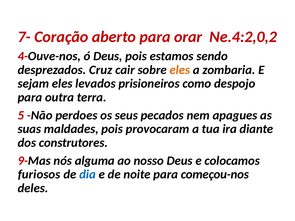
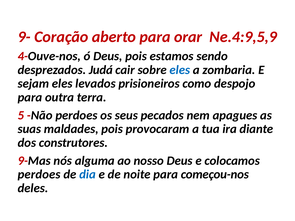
7-: 7- -> 9- (24, 37)
Ne.4:2,0,2: Ne.4:2,0,2 -> Ne.4:9,5,9 (243, 37)
Cruz: Cruz -> Judá (101, 70)
eles colour: orange -> blue (180, 70)
furiosos: furiosos -> perdoes (39, 175)
